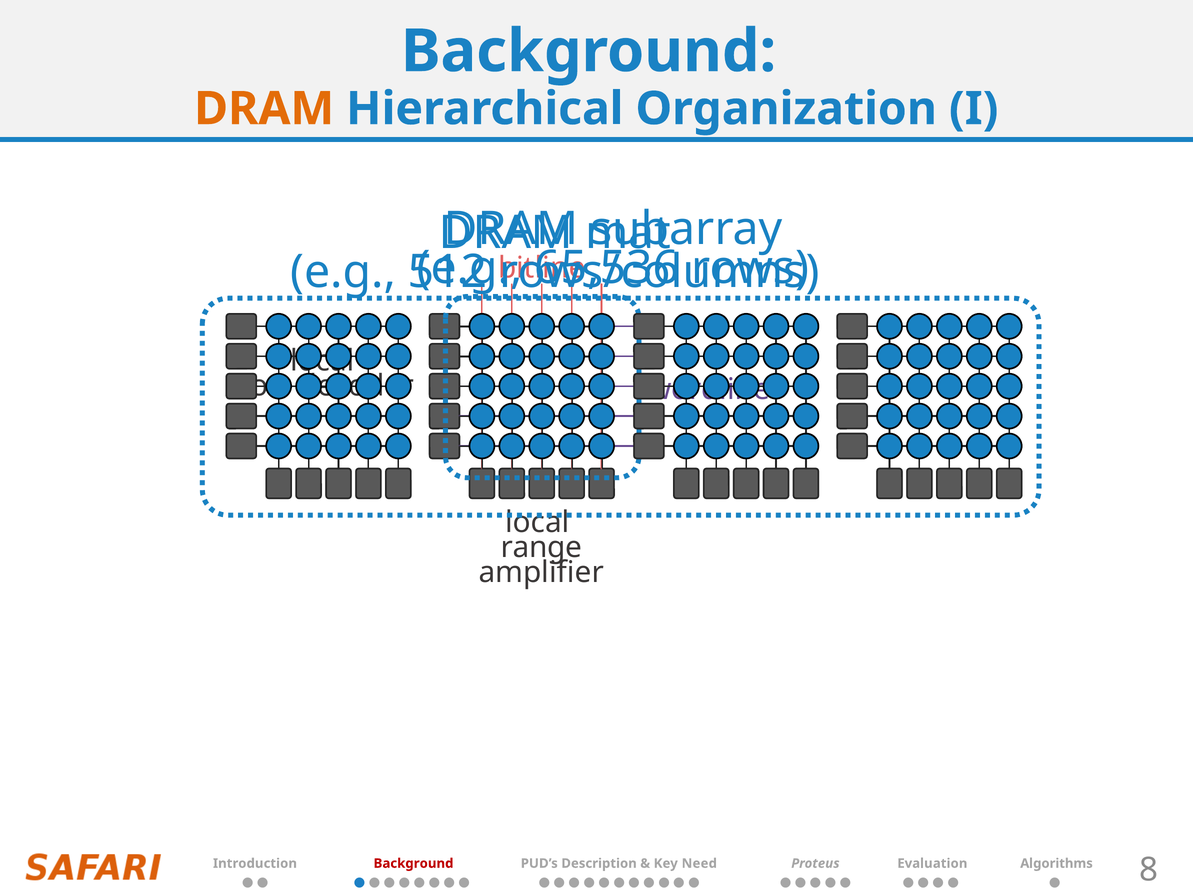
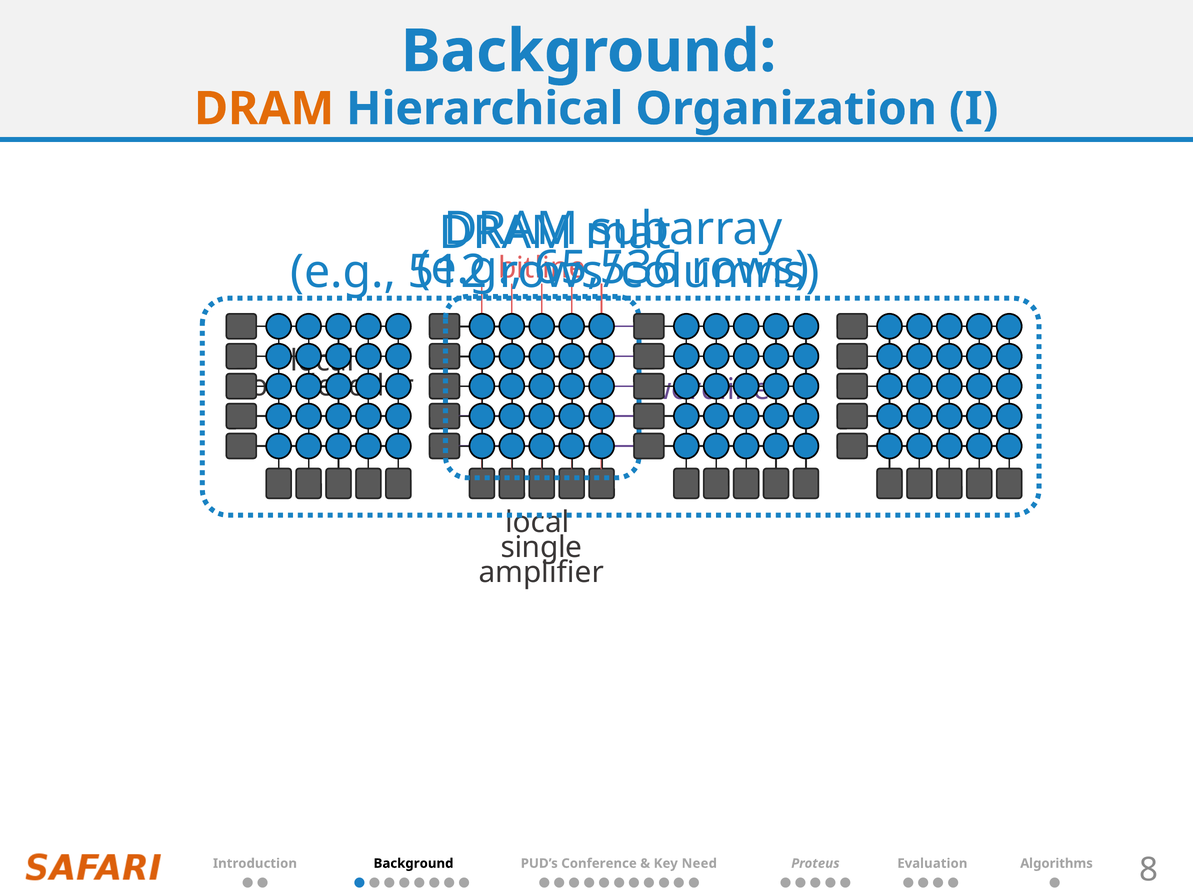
range: range -> single (541, 547)
Background colour: red -> black (414, 863)
Description: Description -> Conference (599, 863)
